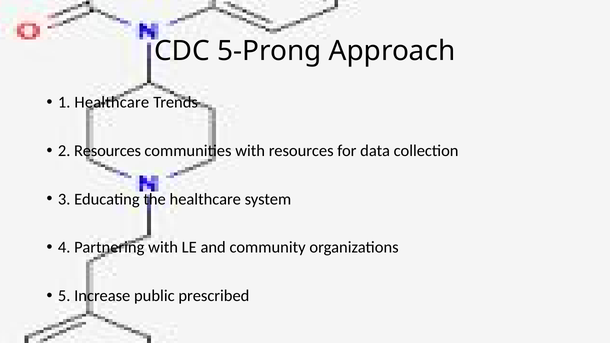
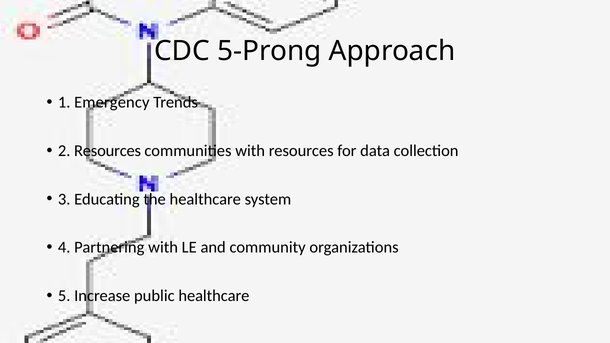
1 Healthcare: Healthcare -> Emergency (112, 102)
public prescribed: prescribed -> healthcare (214, 296)
